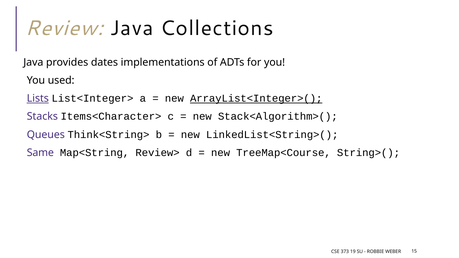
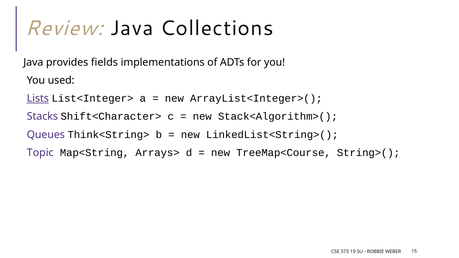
dates: dates -> fields (104, 62)
ArrayList<Integer>( underline: present -> none (256, 99)
Items<Character>: Items<Character> -> Shift<Character> (111, 117)
Same: Same -> Topic (40, 153)
Review>: Review> -> Arrays> (158, 153)
